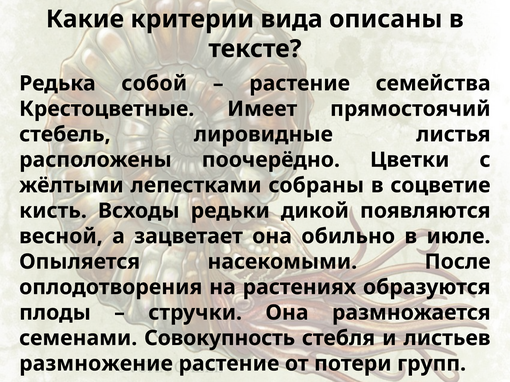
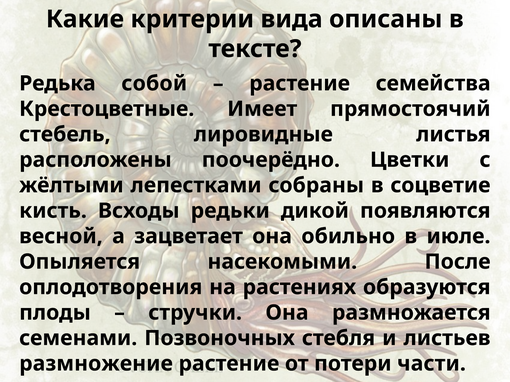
Совокупность: Совокупность -> Позвоночных (220, 339)
групп: групп -> части (431, 364)
